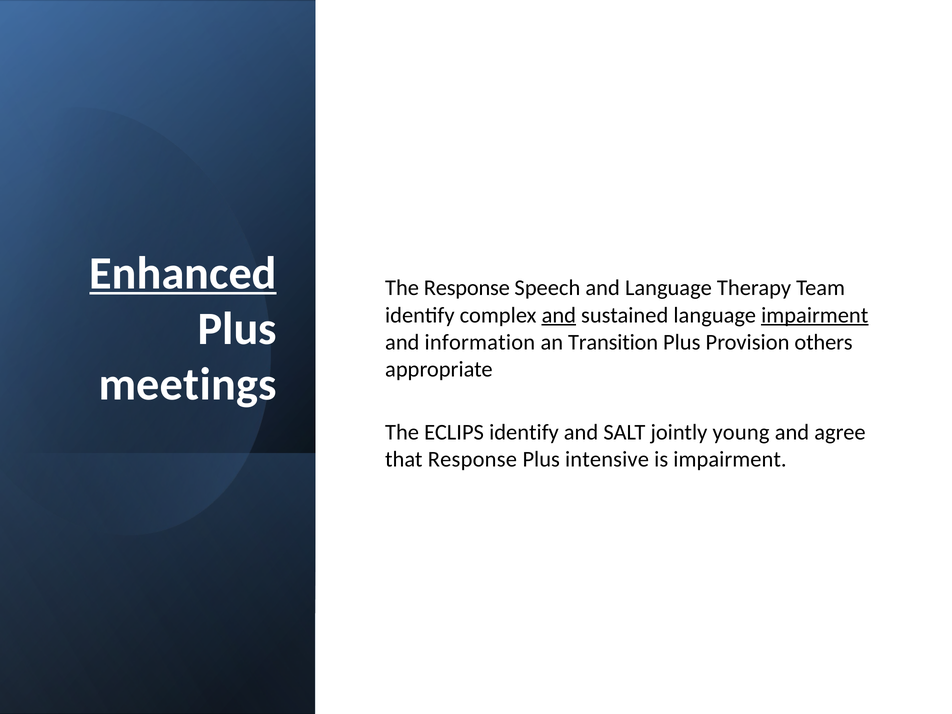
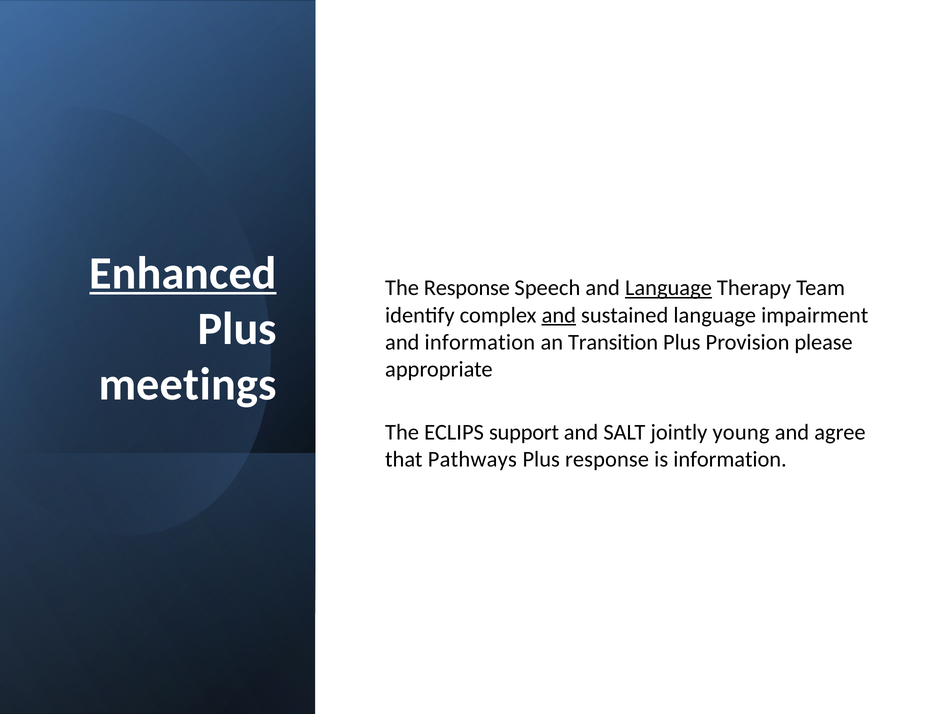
Language underline: none -> present (668, 288)
impairment underline: present -> none (815, 315)
others: others -> please (824, 342)
ECLIPS identify: identify -> support (524, 432)
that Response: Response -> Pathways (472, 459)
Plus intensive: intensive -> response (607, 459)
is impairment: impairment -> information (730, 459)
